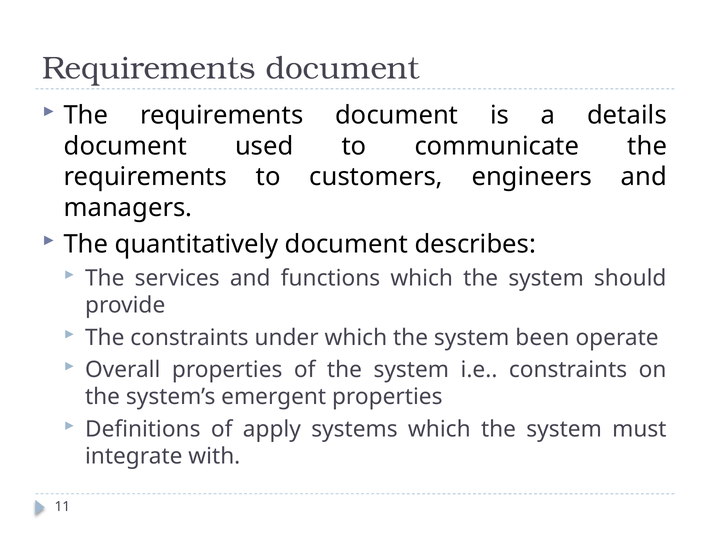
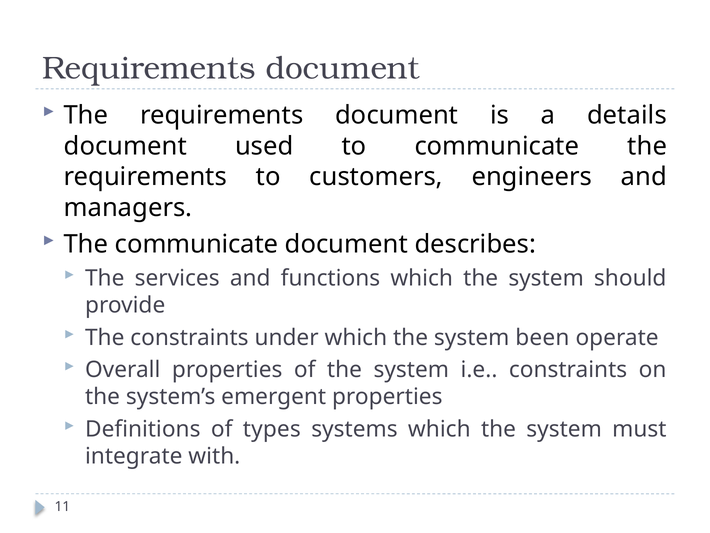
The quantitatively: quantitatively -> communicate (197, 244)
apply: apply -> types (272, 429)
